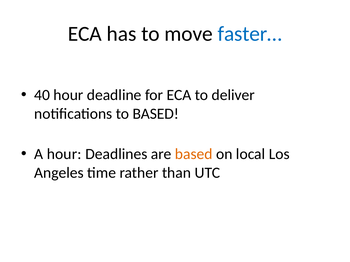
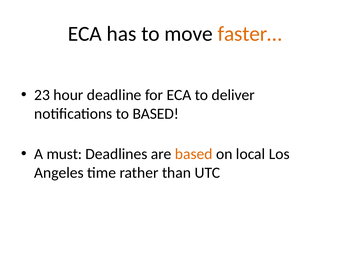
faster… colour: blue -> orange (250, 34)
40: 40 -> 23 (42, 95)
A hour: hour -> must (64, 154)
